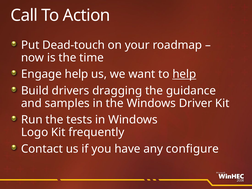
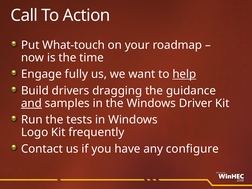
Dead-touch: Dead-touch -> What-touch (74, 45)
Engage help: help -> fully (76, 74)
and underline: none -> present (31, 103)
